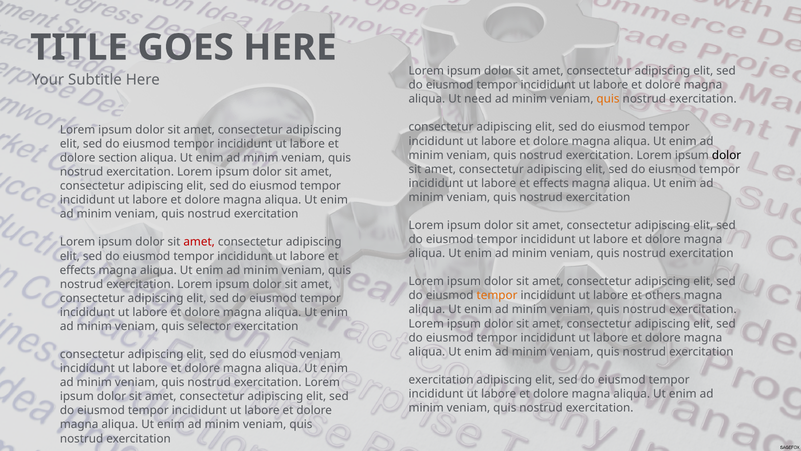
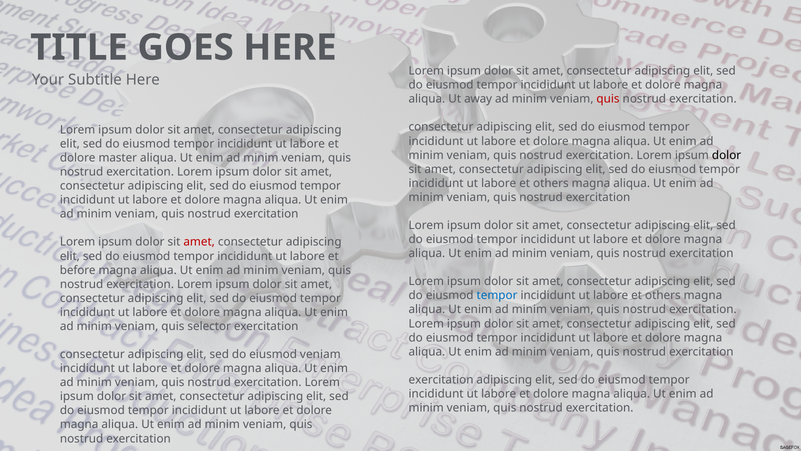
need: need -> away (478, 99)
quis colour: orange -> red (608, 99)
section: section -> master (118, 158)
effects: effects -> others (551, 183)
effects: effects -> before (78, 270)
tempor colour: orange -> blue (497, 295)
